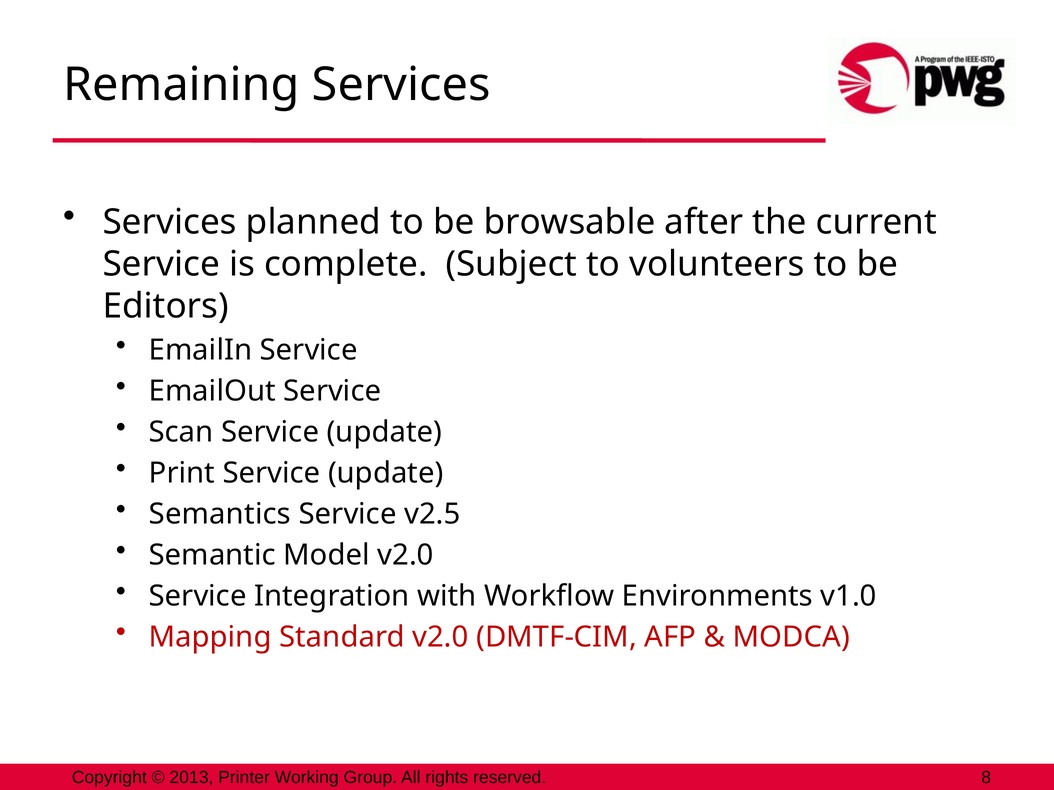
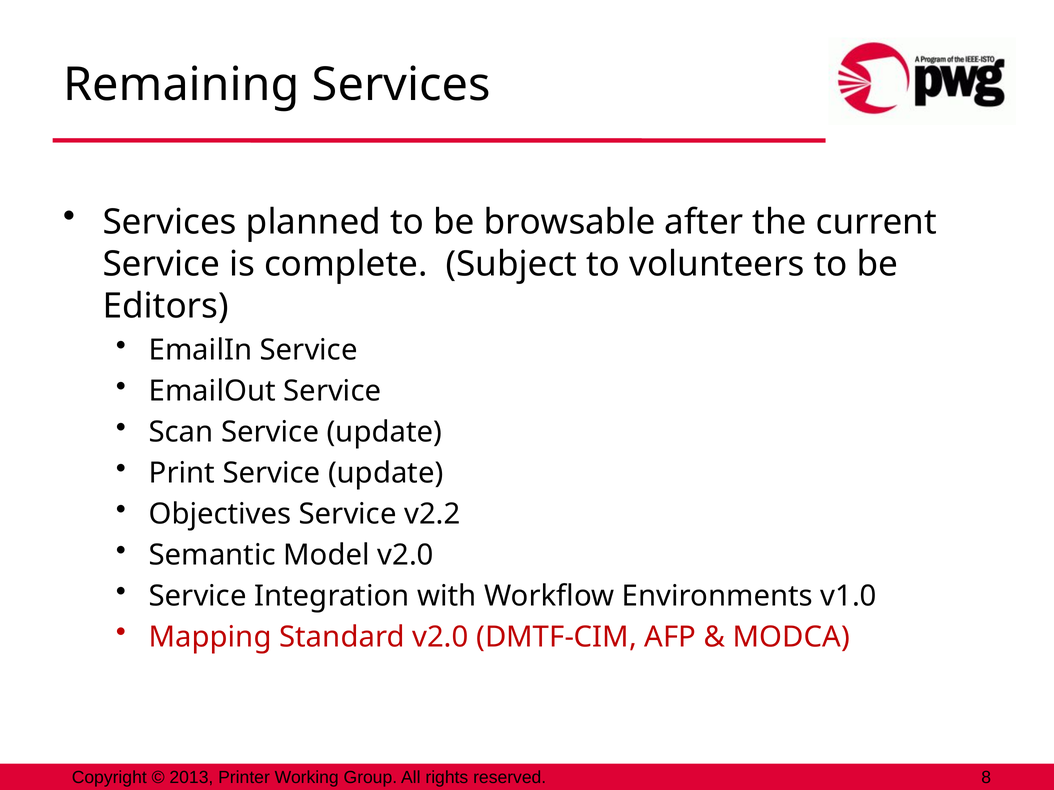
Semantics: Semantics -> Objectives (220, 514)
v2.5: v2.5 -> v2.2 (432, 514)
